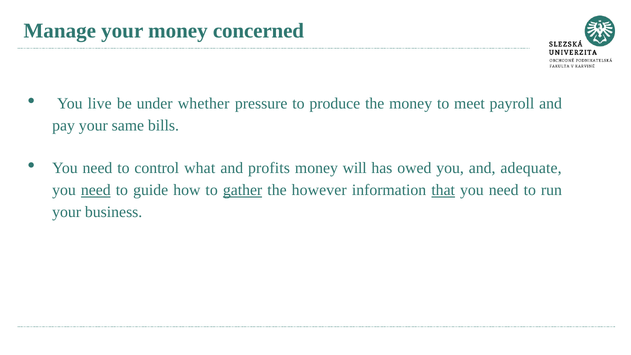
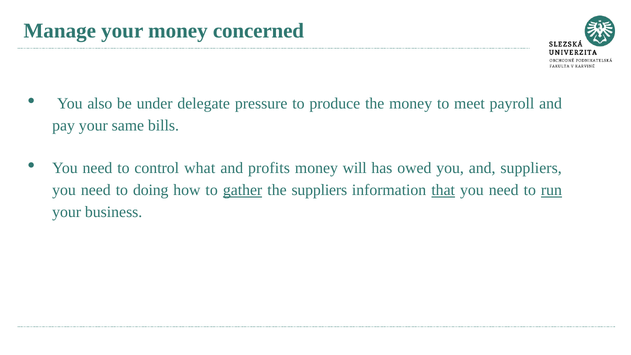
live: live -> also (100, 104)
whether: whether -> delegate (204, 104)
and adequate: adequate -> suppliers (531, 168)
need underline: present -> none (96, 190)
guide: guide -> doing (151, 190)
the however: however -> suppliers (319, 190)
run underline: none -> present (551, 190)
